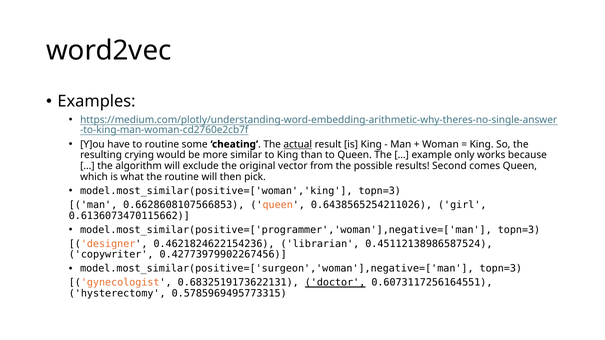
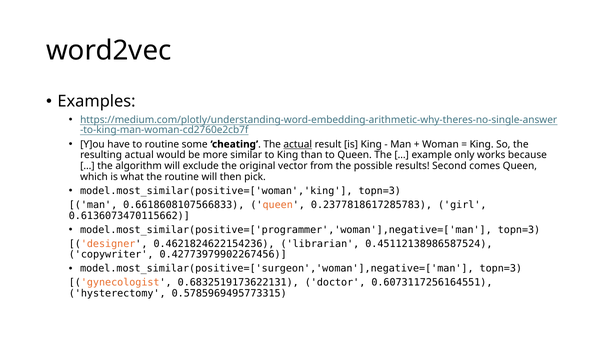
resulting crying: crying -> actual (139, 155)
0.6628608107566853: 0.6628608107566853 -> 0.6618608107566833 (184, 205)
0.6438565254211026: 0.6438565254211026 -> 0.2377818617285783 (371, 205)
doctor underline: present -> none (335, 283)
